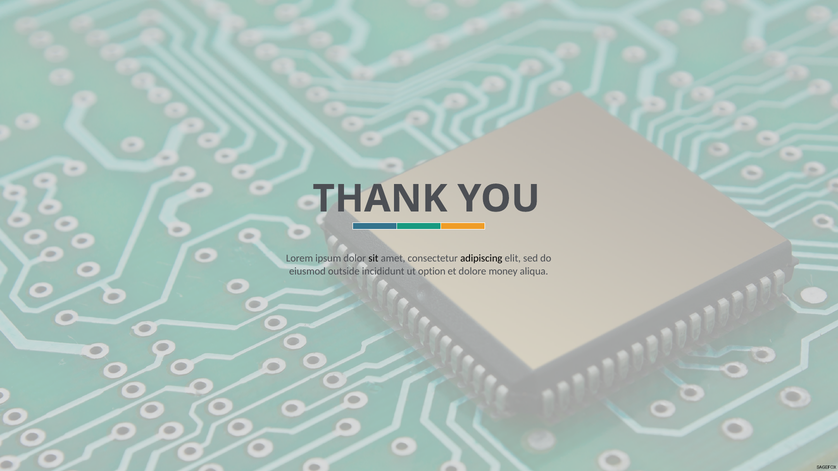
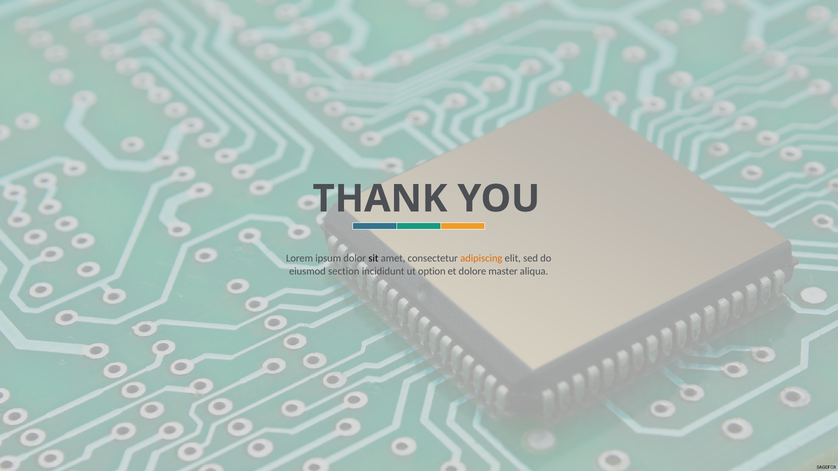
adipiscing colour: black -> orange (481, 259)
outside: outside -> section (344, 271)
money: money -> master (503, 271)
